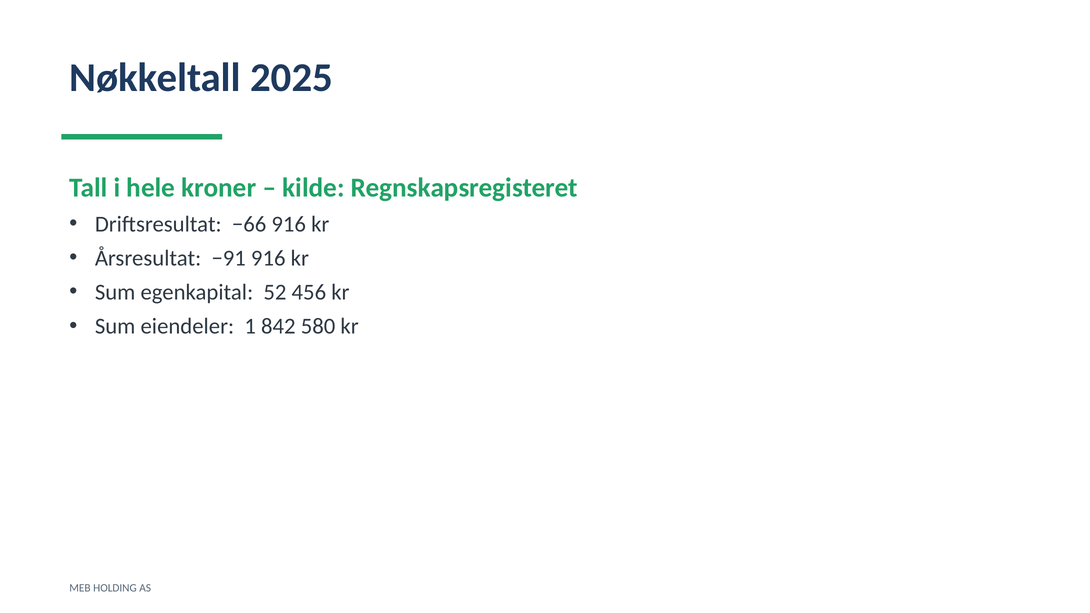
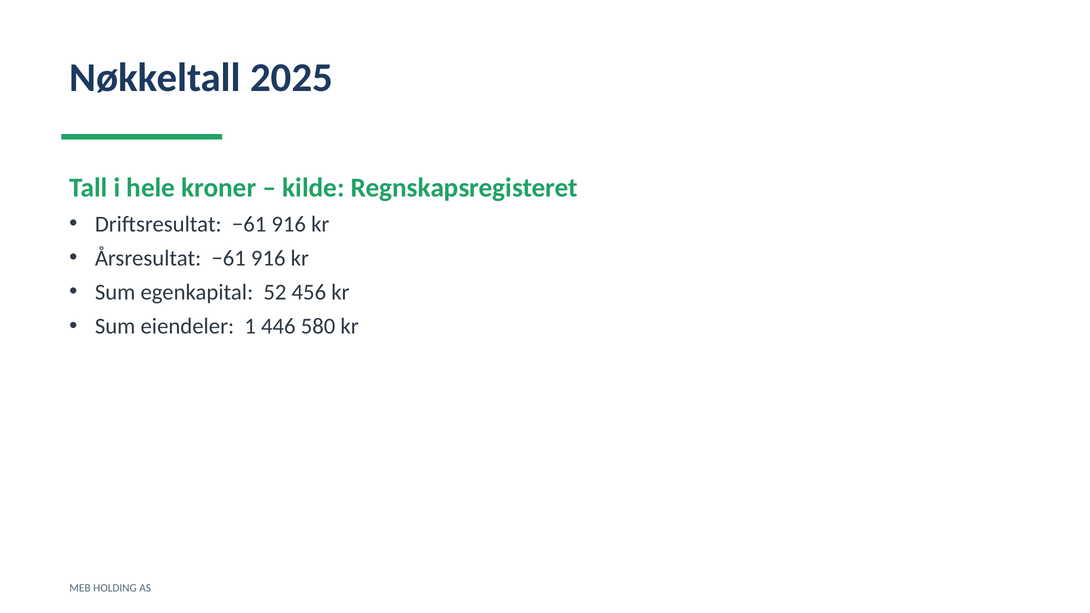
Driftsresultat −66: −66 -> −61 (249, 224)
Årsresultat −91: −91 -> −61 (229, 258)
842: 842 -> 446 (278, 326)
